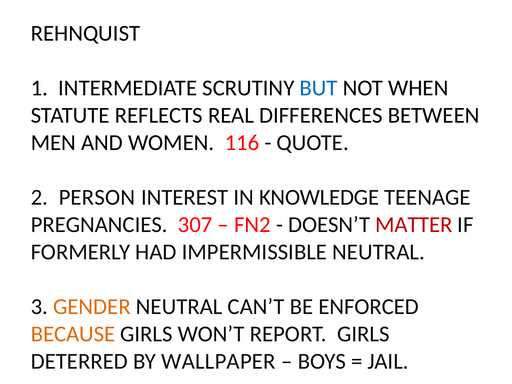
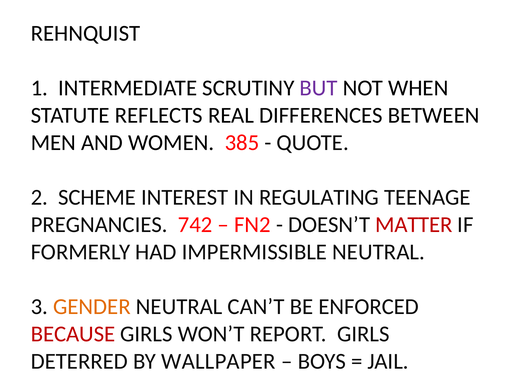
BUT colour: blue -> purple (319, 88)
116: 116 -> 385 (242, 143)
PERSON: PERSON -> SCHEME (97, 197)
KNOWLEDGE: KNOWLEDGE -> REGULATING (319, 197)
307: 307 -> 742 (195, 225)
BECAUSE colour: orange -> red (73, 334)
